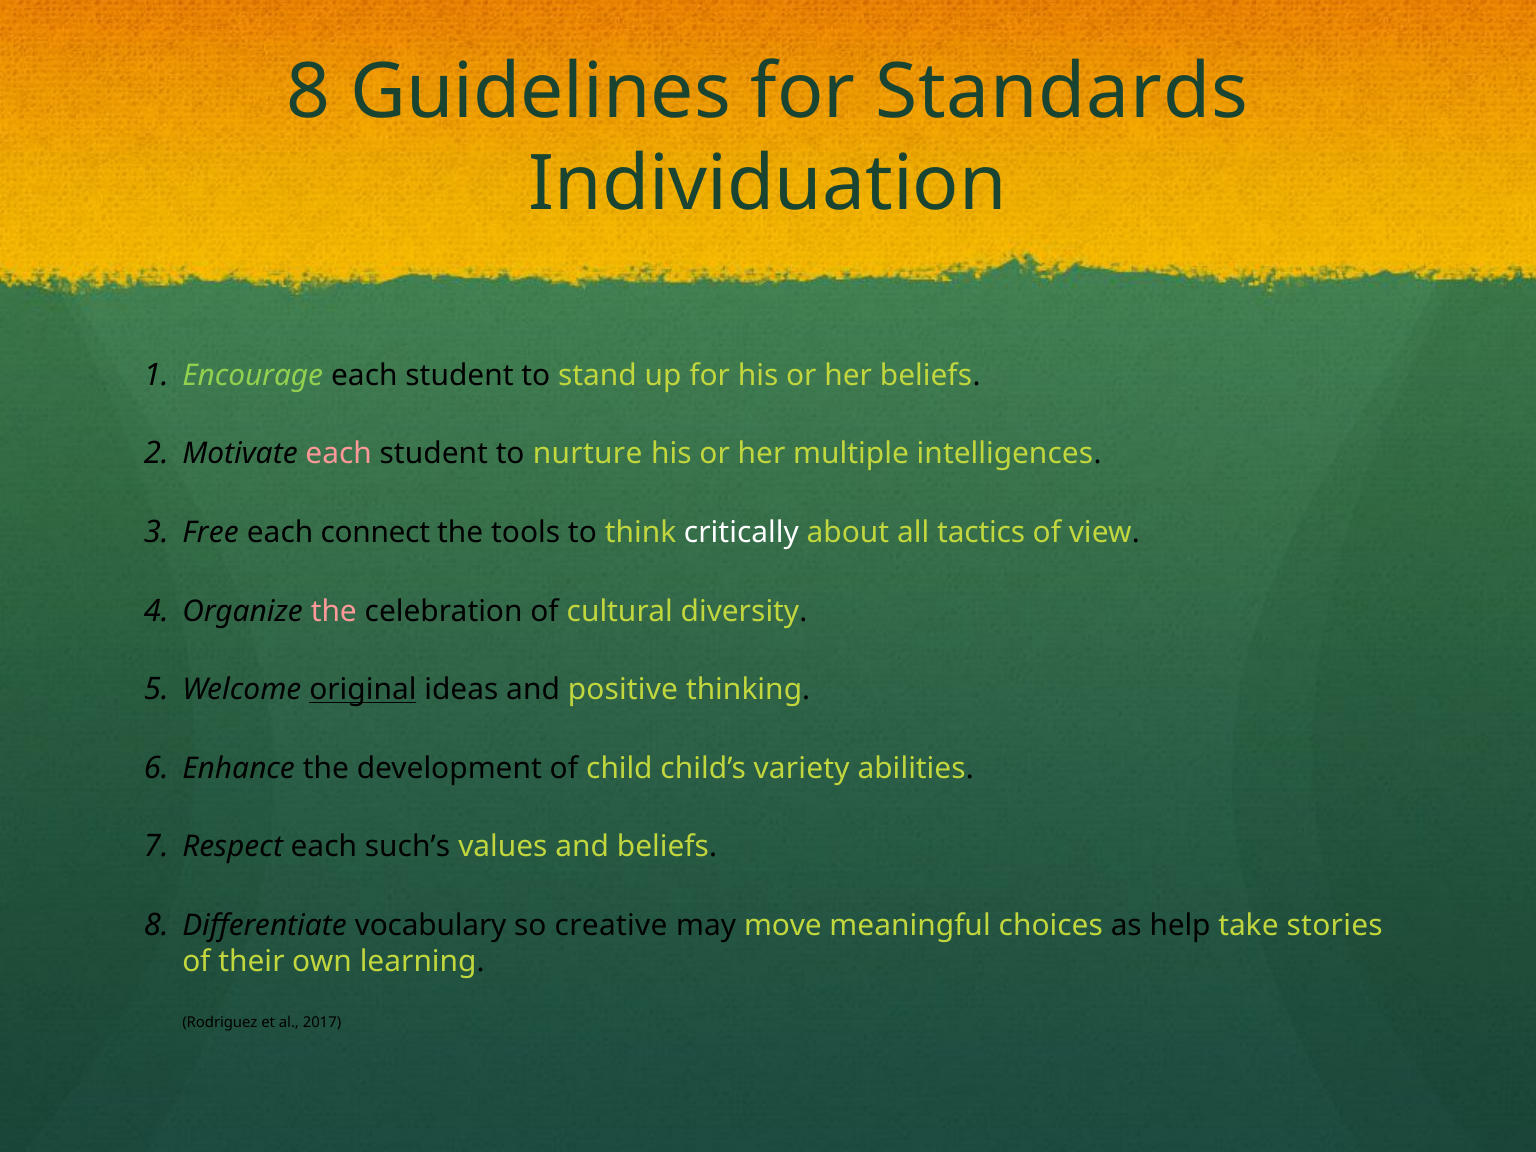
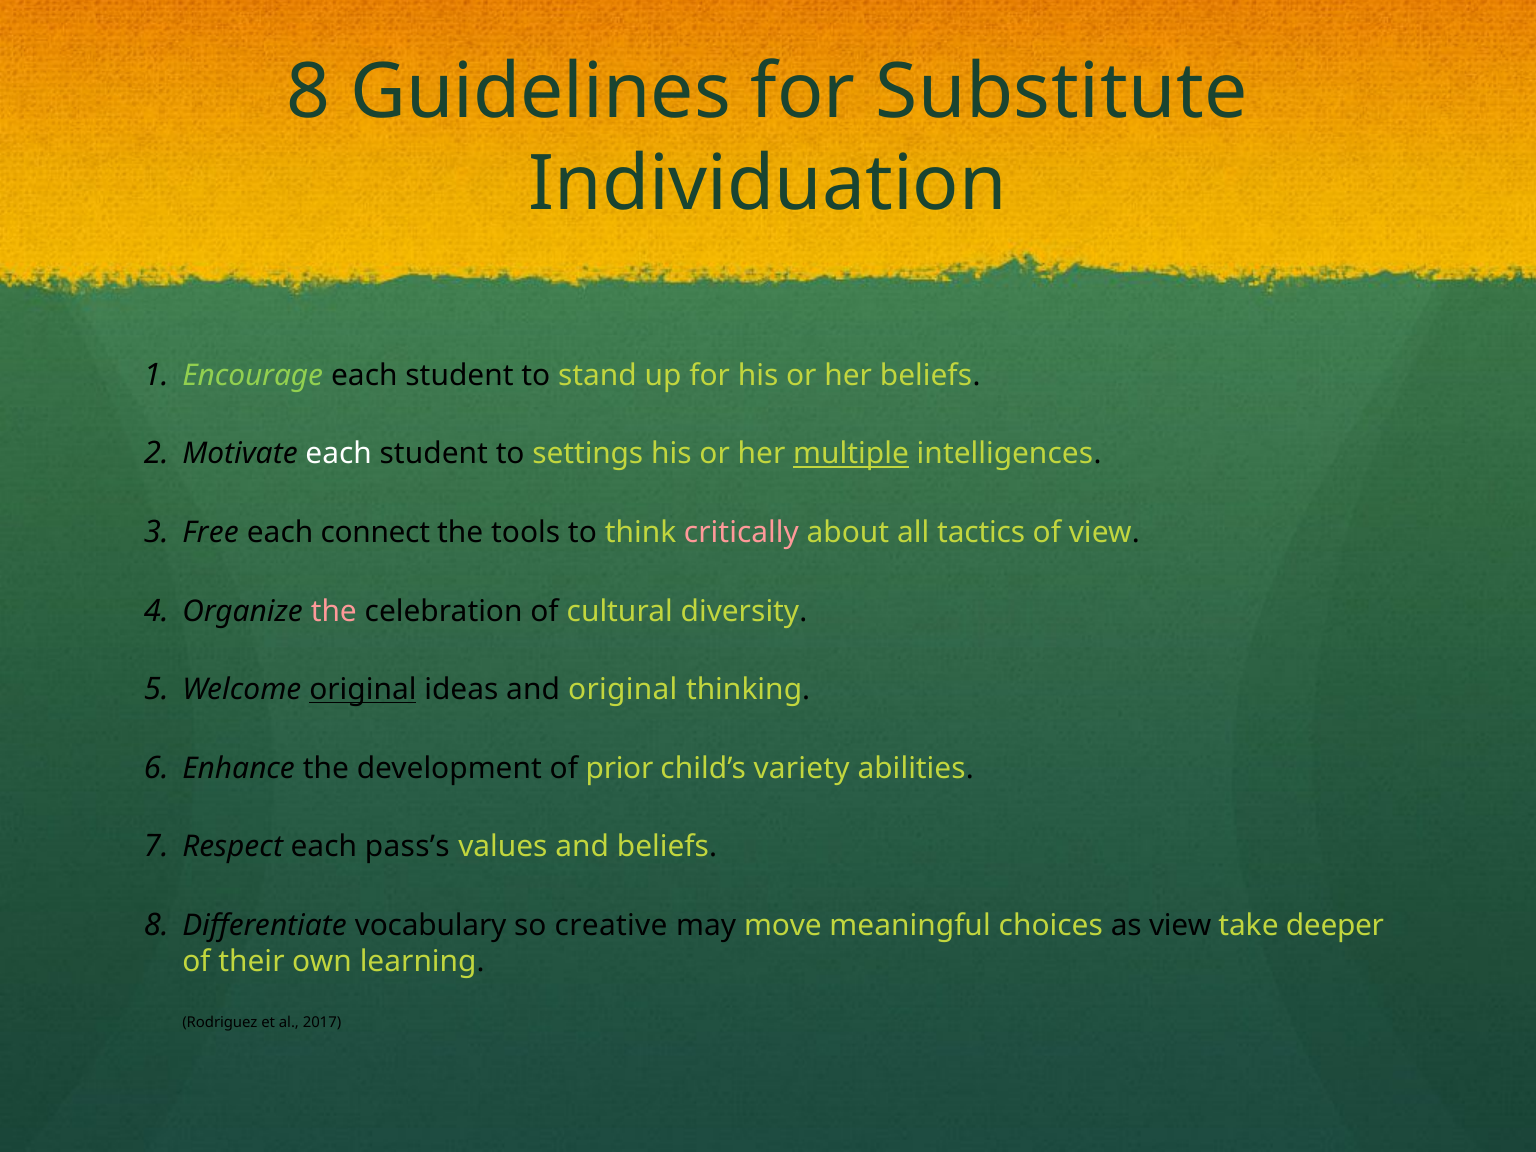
Standards: Standards -> Substitute (1062, 92)
each colour: pink -> white (339, 454)
nurture: nurture -> settings (588, 454)
multiple underline: none -> present (851, 454)
critically colour: white -> pink (741, 533)
and positive: positive -> original (623, 690)
child: child -> prior (620, 768)
such’s: such’s -> pass’s (407, 847)
as help: help -> view (1180, 925)
stories: stories -> deeper (1335, 925)
